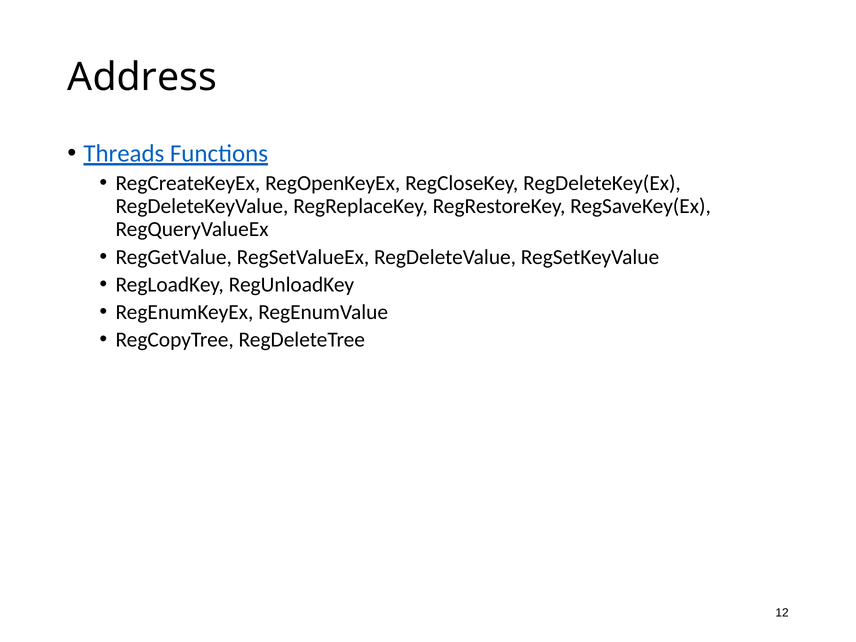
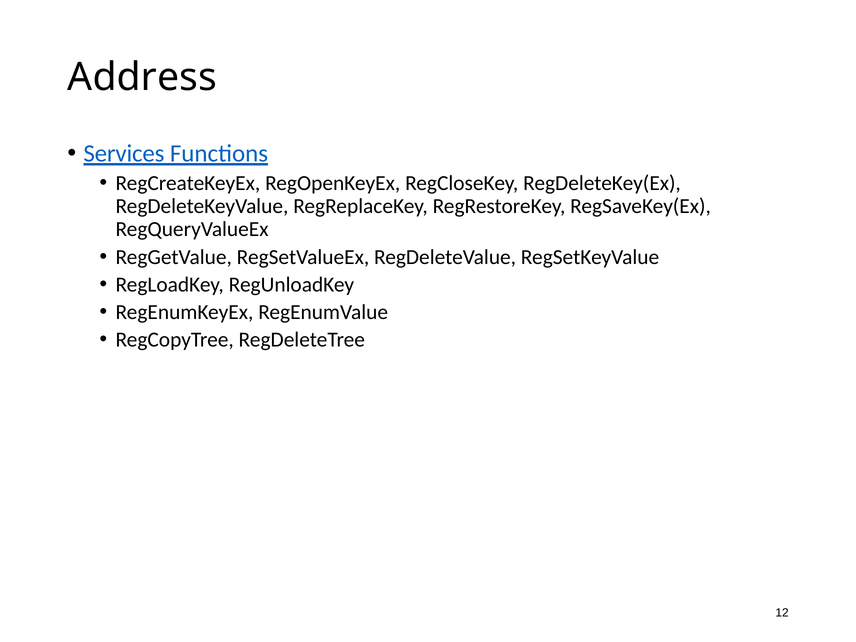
Threads: Threads -> Services (124, 154)
